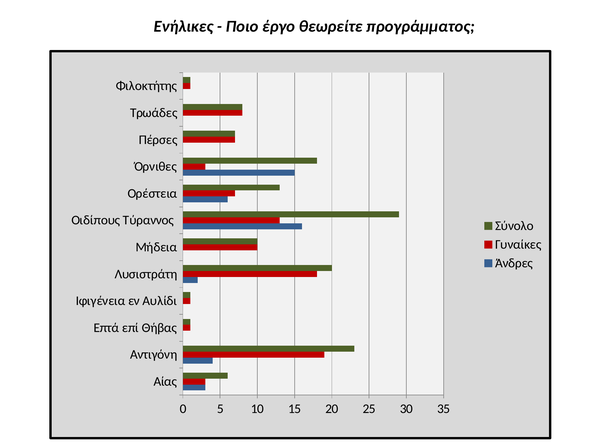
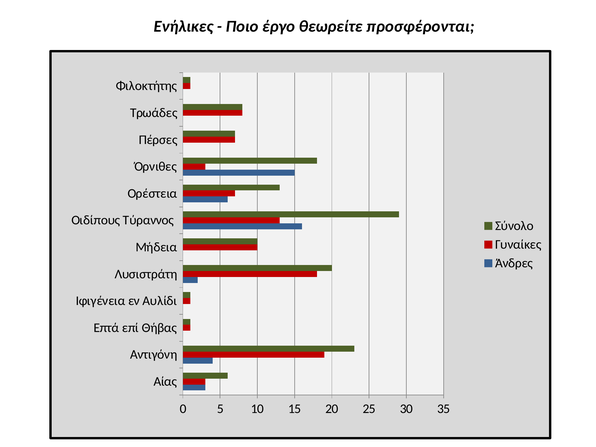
προγράμματος: προγράμματος -> προσφέρονται (420, 26)
